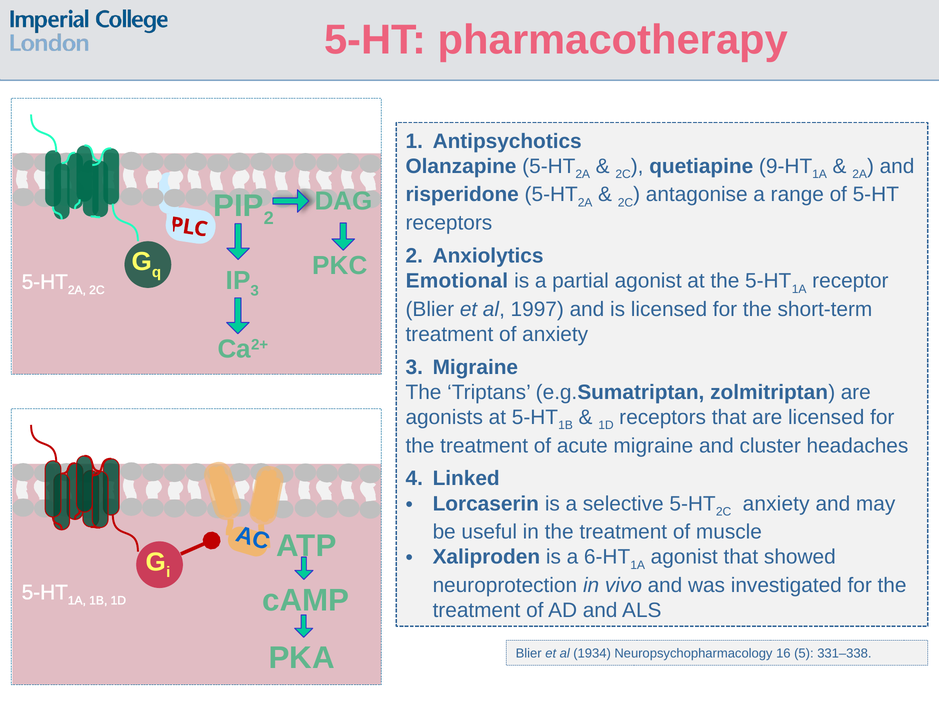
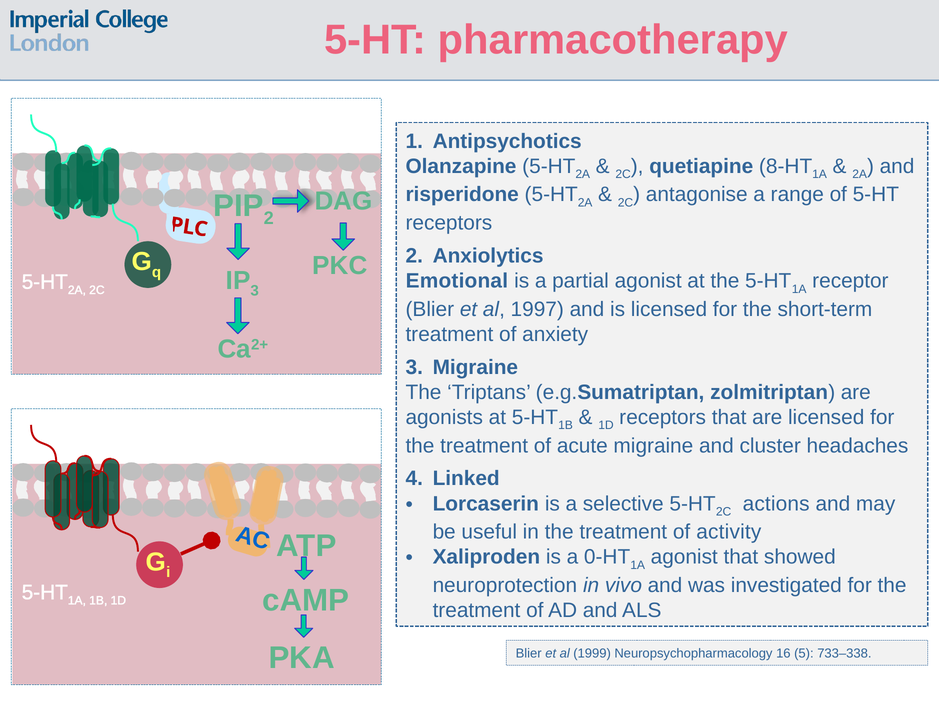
9-HT: 9-HT -> 8-HT (786, 166)
2C anxiety: anxiety -> actions (776, 504)
muscle: muscle -> activity (729, 532)
6-HT: 6-HT -> 0-HT (607, 557)
1934: 1934 -> 1999 (592, 654)
331–338: 331–338 -> 733–338 (844, 654)
